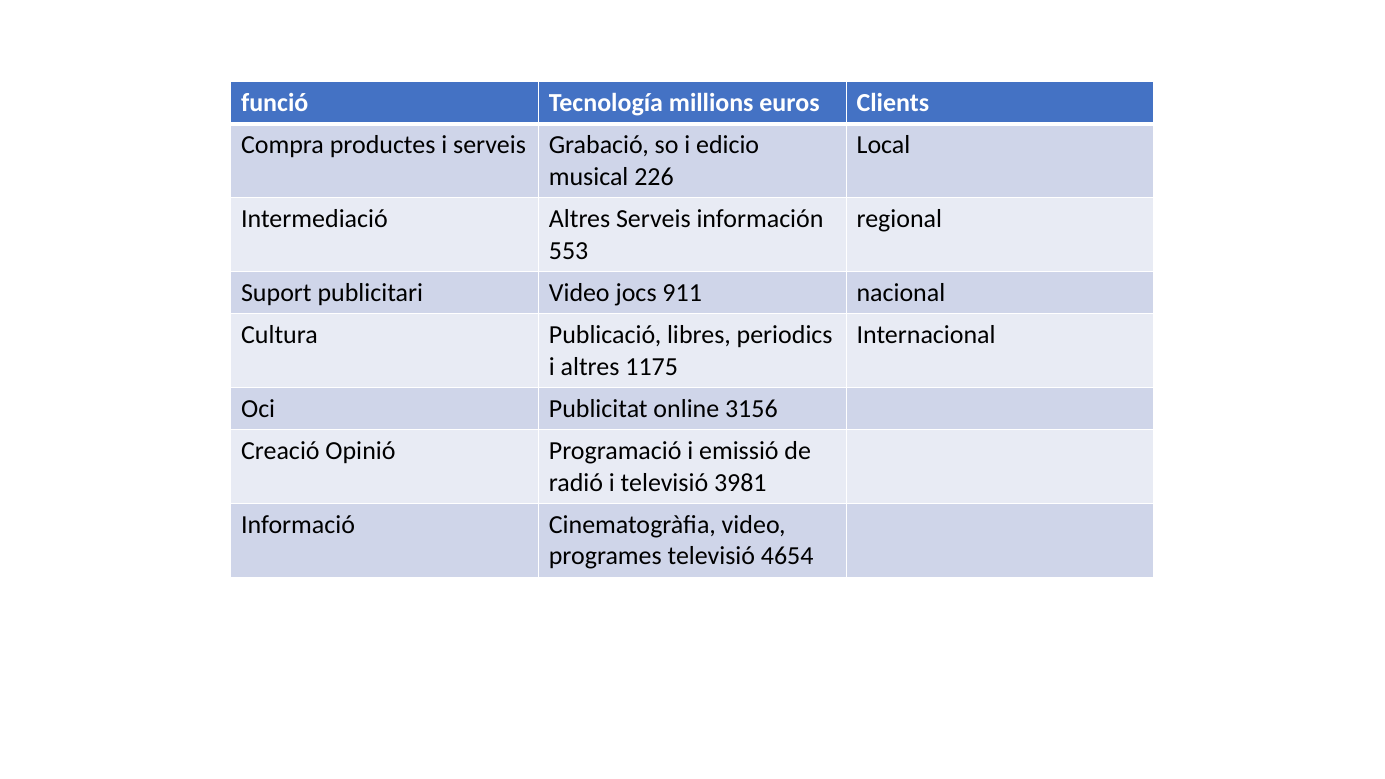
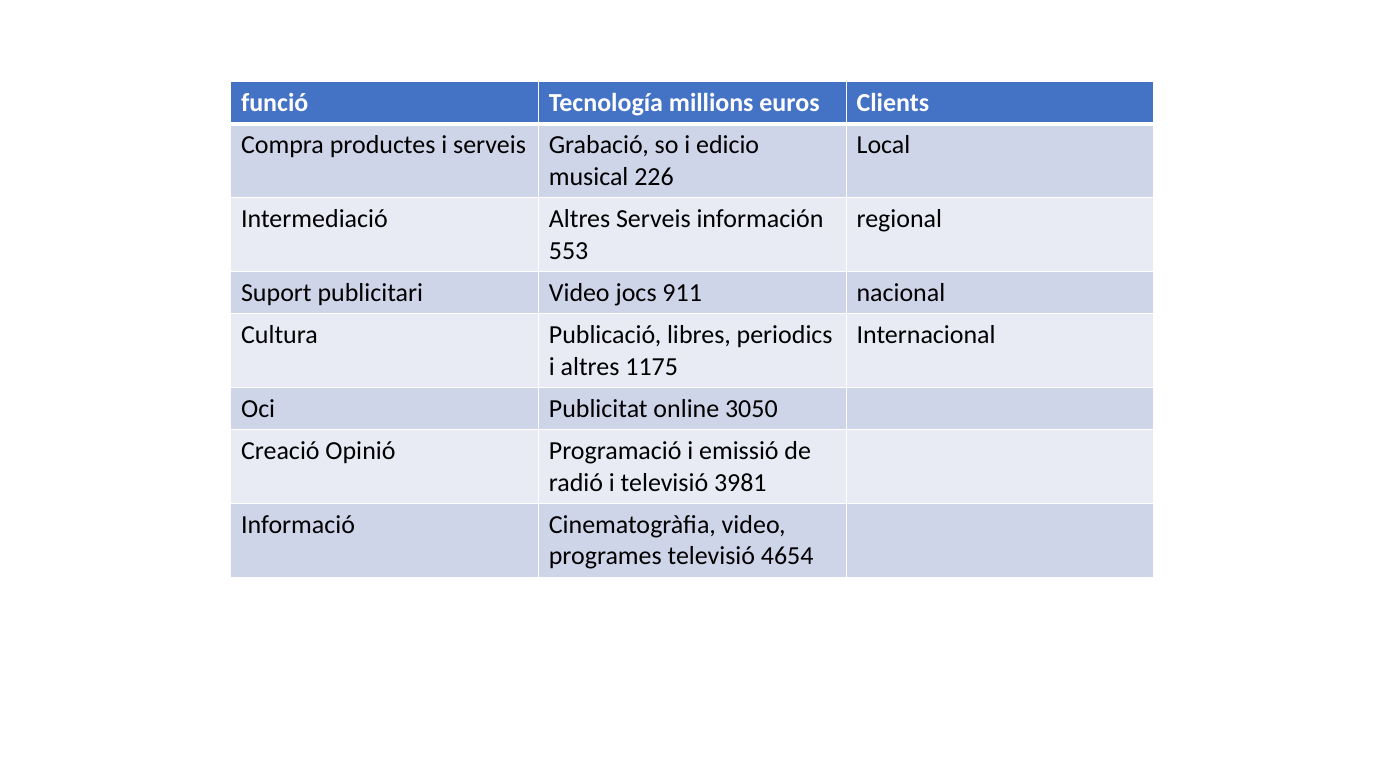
3156: 3156 -> 3050 (751, 409)
